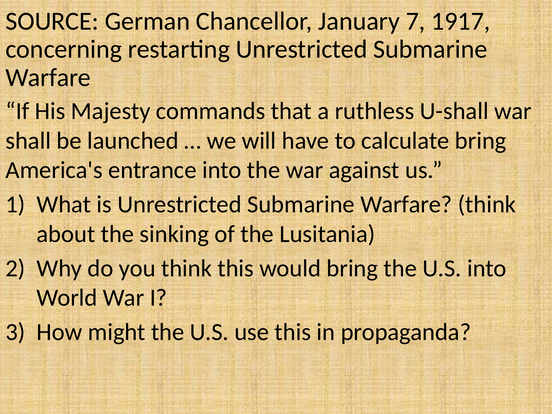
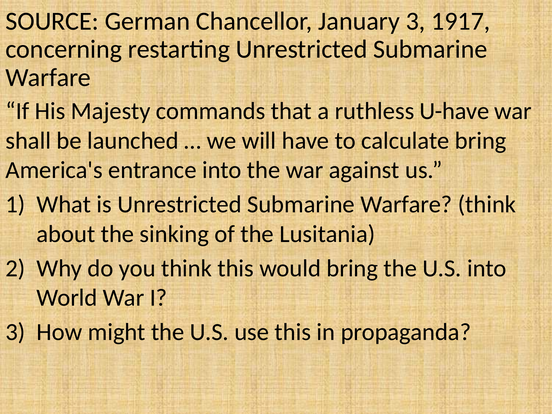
January 7: 7 -> 3 (415, 21)
U-shall: U-shall -> U-have (454, 111)
